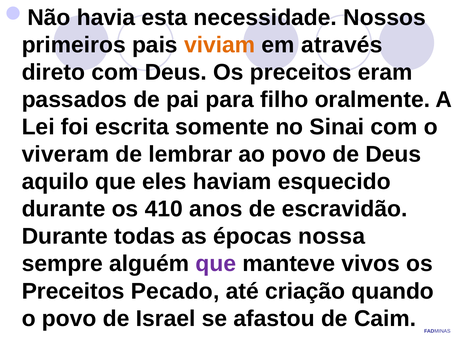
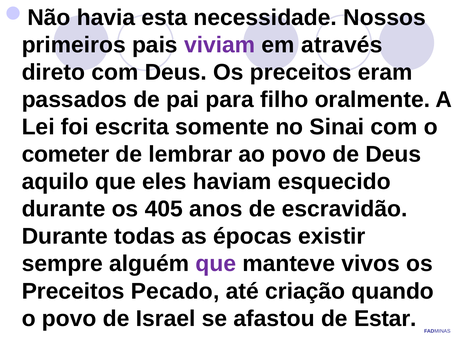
viviam colour: orange -> purple (220, 45)
viveram: viveram -> cometer (66, 155)
410: 410 -> 405 (164, 210)
nossa: nossa -> existir (332, 237)
Caim: Caim -> Estar (385, 319)
